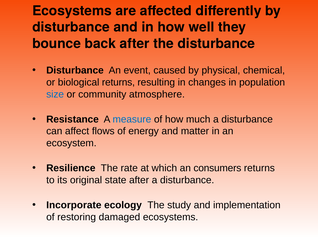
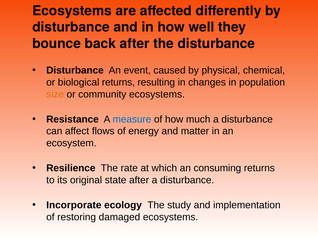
size colour: blue -> orange (55, 94)
community atmosphere: atmosphere -> ecosystems (157, 94)
consumers: consumers -> consuming (217, 168)
